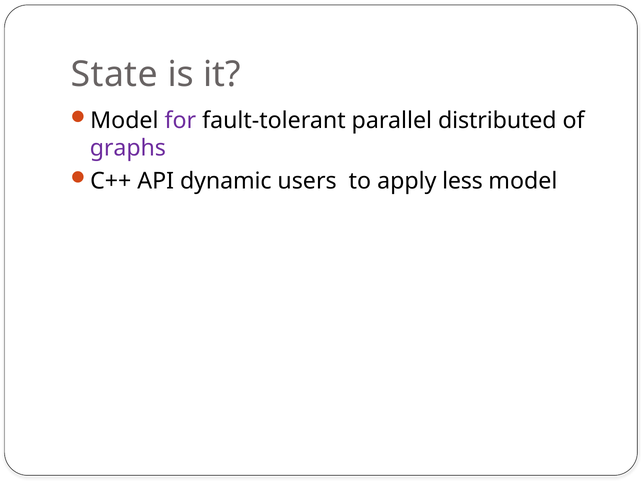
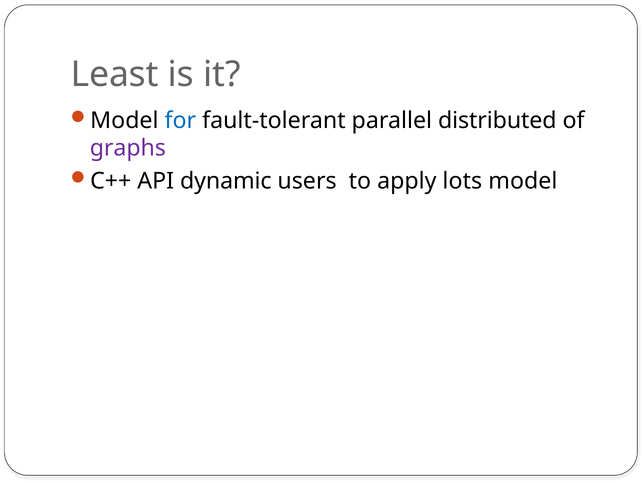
State: State -> Least (115, 74)
for colour: purple -> blue (180, 120)
less: less -> lots (462, 181)
